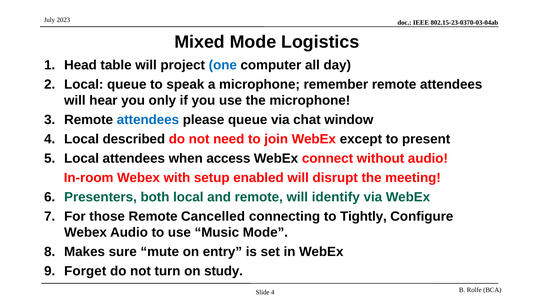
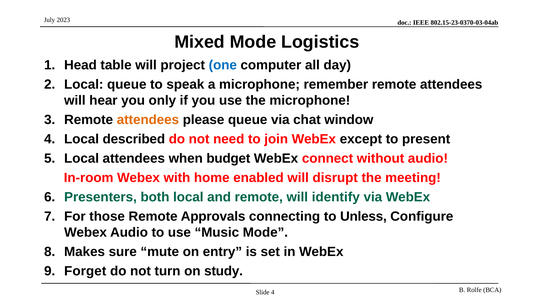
attendees colour: blue -> orange (148, 120)
access: access -> budget (228, 159)
setup: setup -> home (212, 178)
Cancelled: Cancelled -> Approvals (213, 217)
Tightly: Tightly -> Unless (363, 217)
